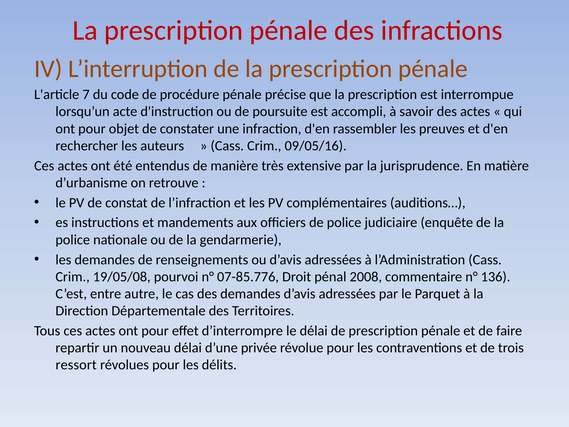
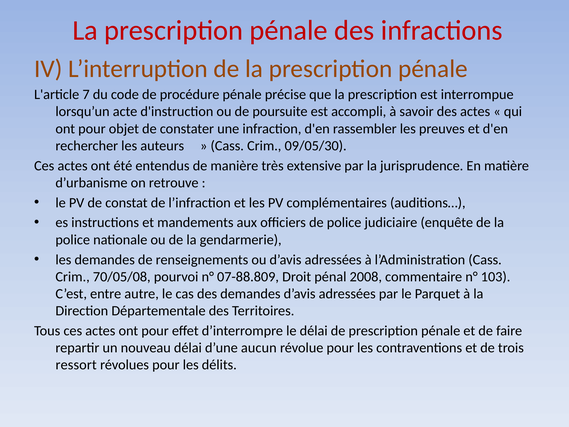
09/05/16: 09/05/16 -> 09/05/30 (316, 146)
19/05/08: 19/05/08 -> 70/05/08 (122, 277)
07-85.776: 07-85.776 -> 07-88.809 (248, 277)
136: 136 -> 103 (496, 277)
privée: privée -> aucun (259, 348)
